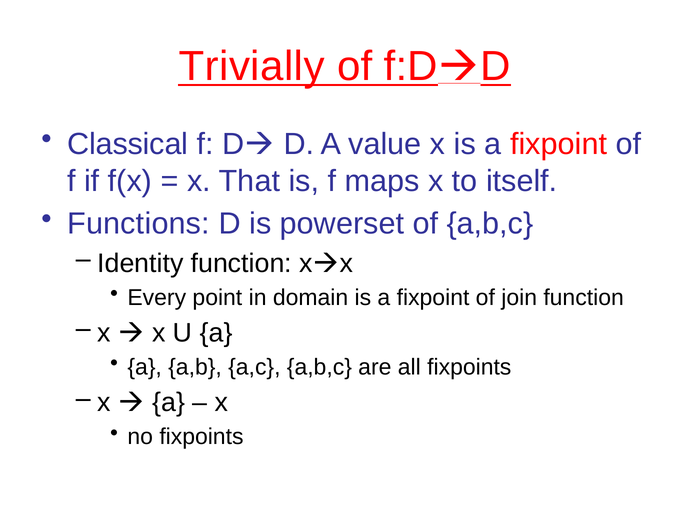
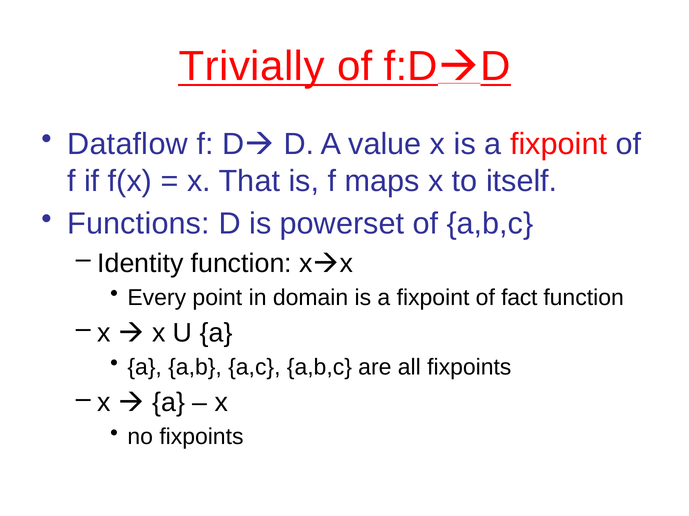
Classical: Classical -> Dataflow (128, 145)
join: join -> fact (519, 298)
